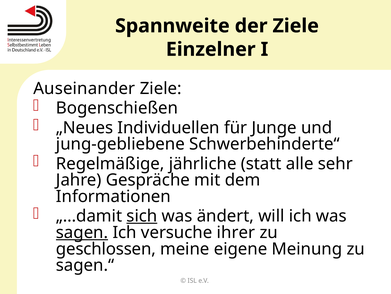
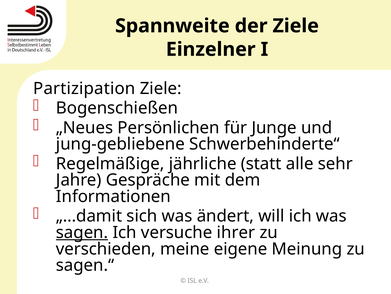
Auseinander: Auseinander -> Partizipation (84, 88)
Individuellen: Individuellen -> Persönlichen (169, 127)
sich underline: present -> none (142, 216)
geschlossen: geschlossen -> verschieden (106, 248)
